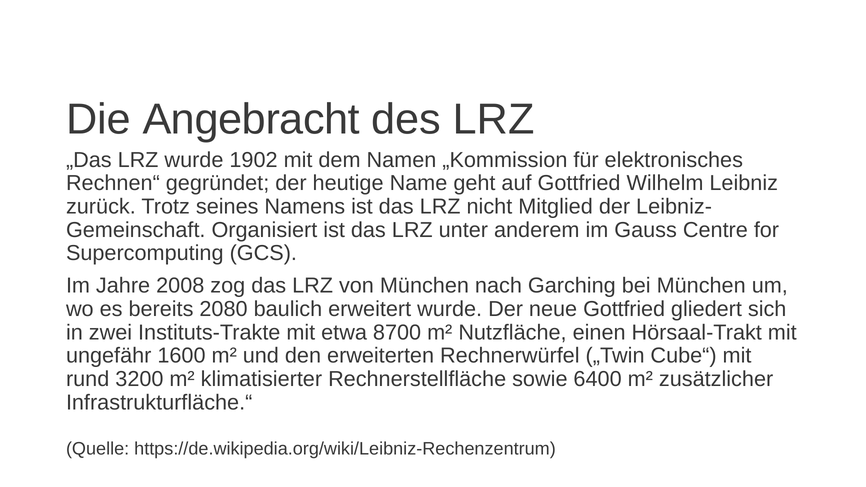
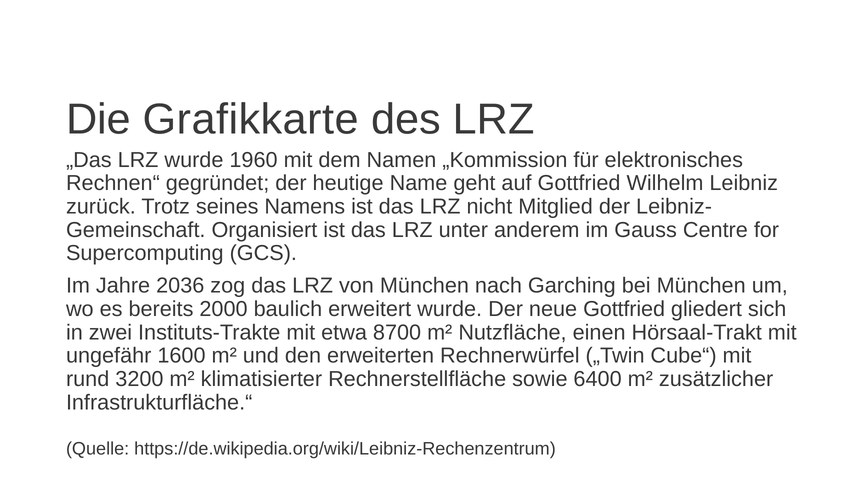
Angebracht: Angebracht -> Grafikkarte (251, 119)
1902: 1902 -> 1960 (254, 160)
2008: 2008 -> 2036 (180, 286)
2080: 2080 -> 2000 (224, 309)
